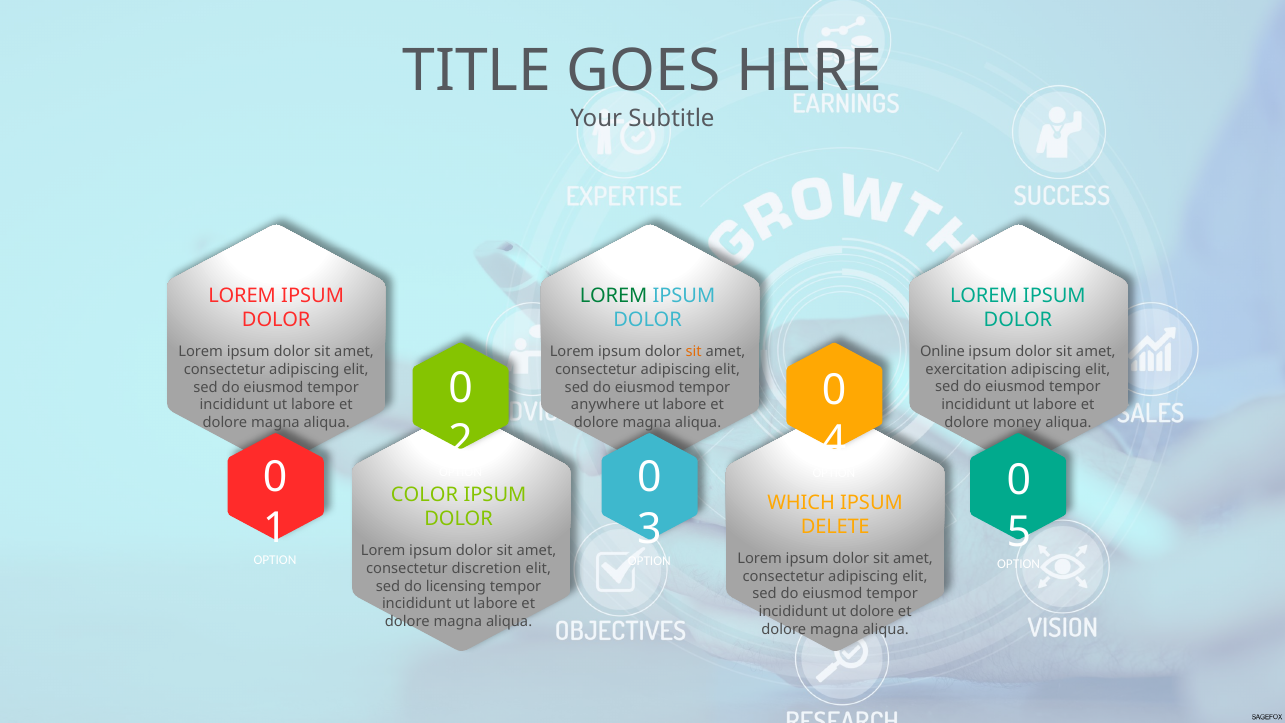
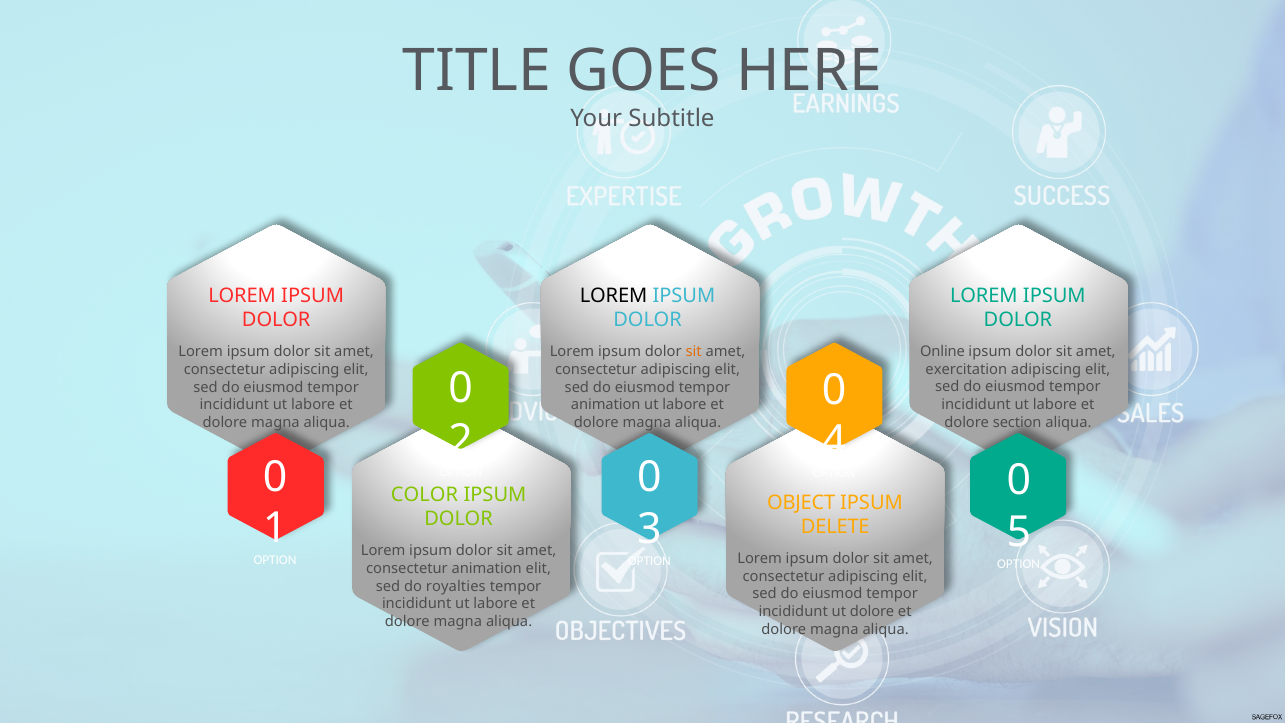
LOREM colour: green -> black (614, 296)
anywhere: anywhere -> animation (606, 405)
money: money -> section (1017, 422)
WHICH: WHICH -> OBJECT (801, 503)
consectetur discretion: discretion -> animation (487, 568)
licensing: licensing -> royalties (456, 586)
